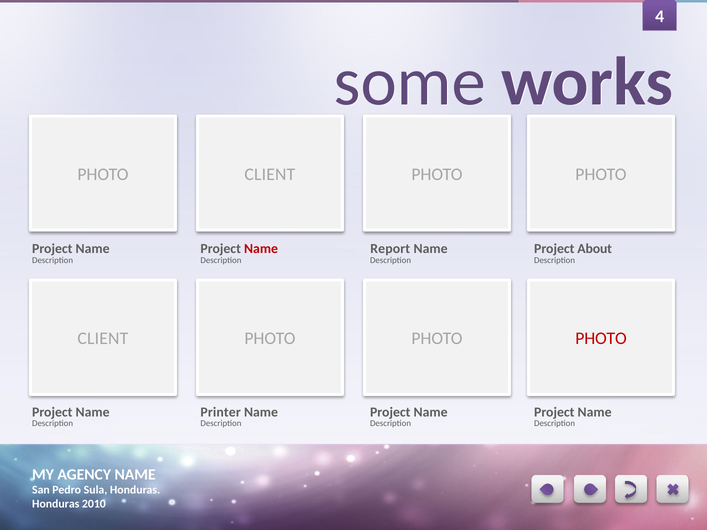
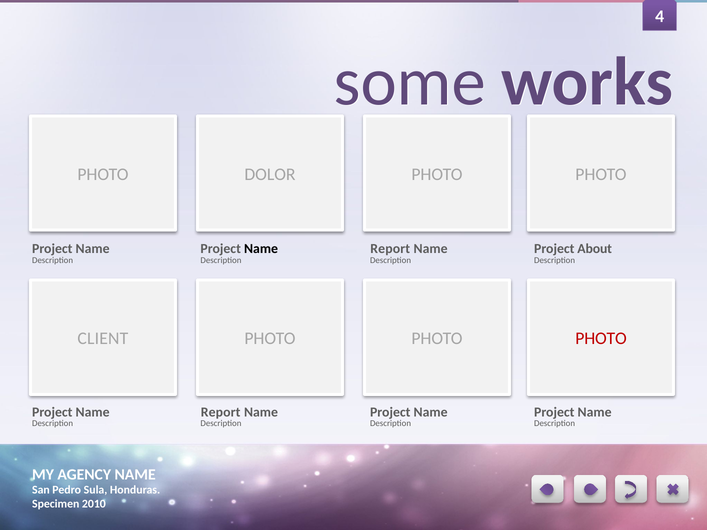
CLIENT: CLIENT -> DOLOR (270, 174)
Name colour: red -> black (261, 249)
Printer: Printer -> Report (221, 412)
Honduras: Honduras -> Specimen (56, 504)
